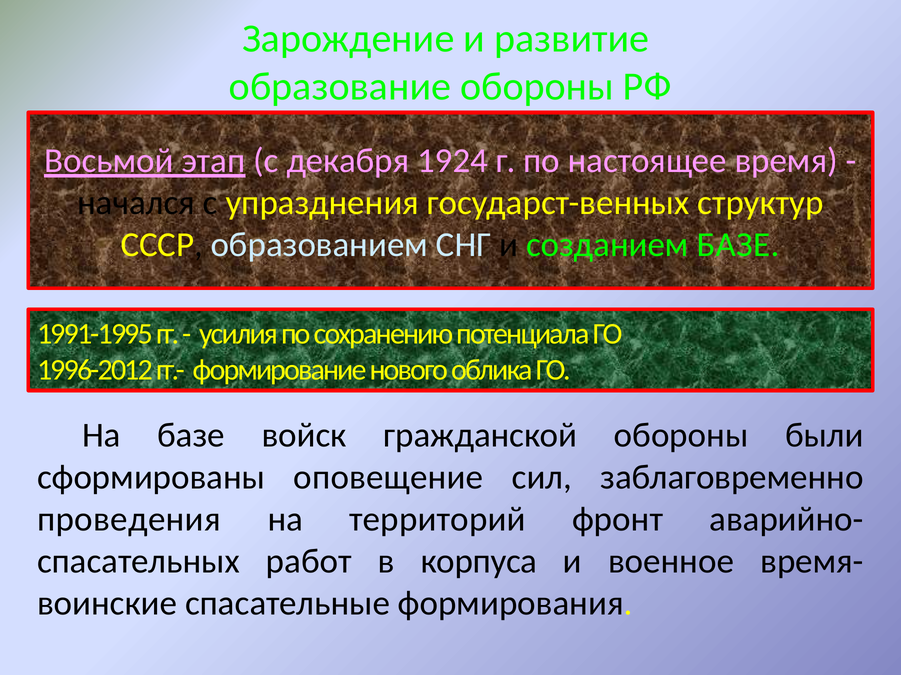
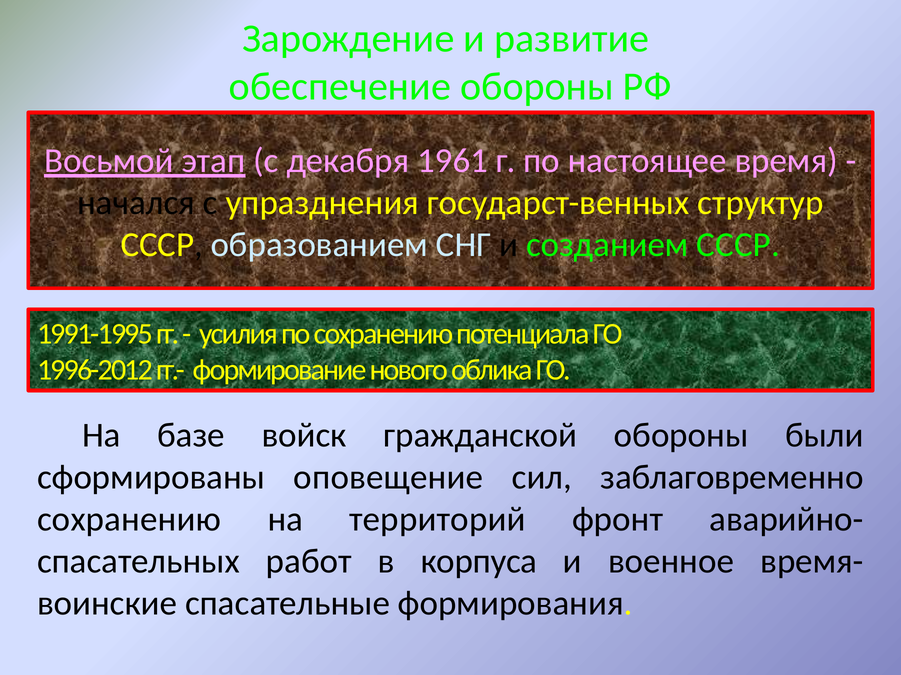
образование: образование -> обеспечение (340, 87)
1924: 1924 -> 1961 (453, 161)
созданием БАЗЕ: БАЗЕ -> СССР (738, 245)
проведения: проведения -> сохранению (129, 520)
